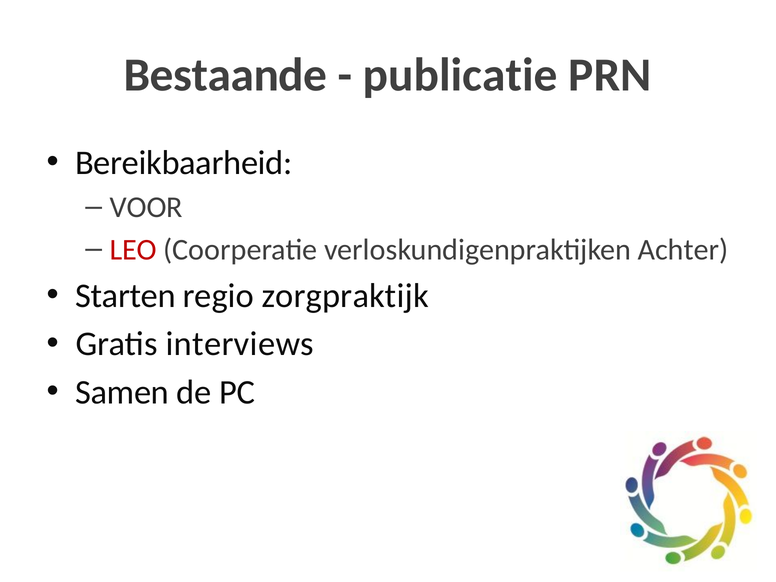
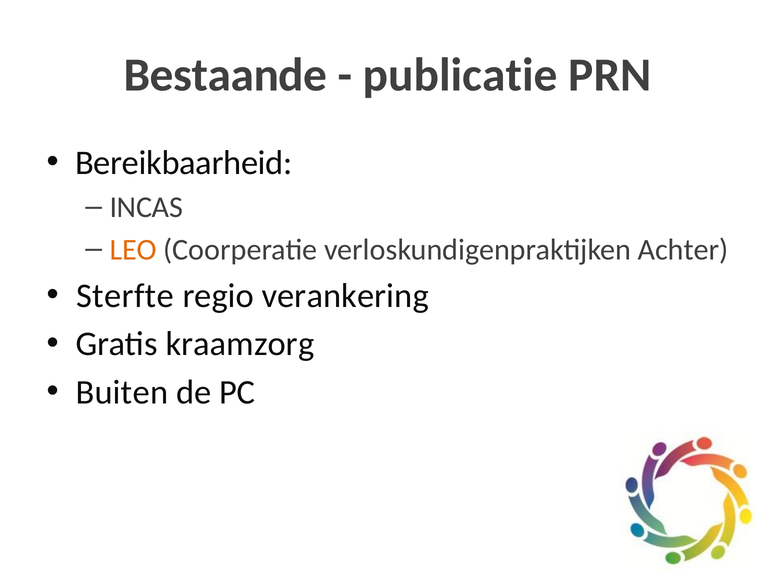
VOOR: VOOR -> INCAS (146, 207)
LEO colour: red -> orange (133, 250)
Starten: Starten -> Sterfte (125, 296)
zorgpraktijk: zorgpraktijk -> verankering (345, 296)
interviews: interviews -> kraamzorg (240, 344)
Samen: Samen -> Buiten (122, 392)
